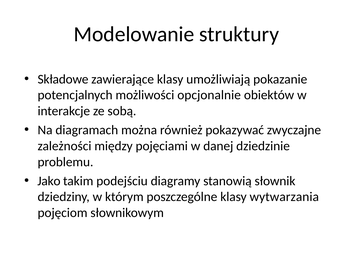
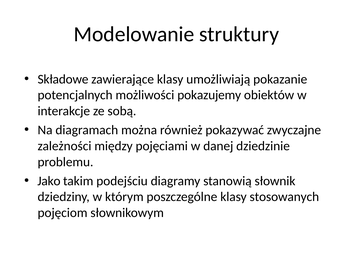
opcjonalnie: opcjonalnie -> pokazujemy (209, 95)
wytwarzania: wytwarzania -> stosowanych (284, 197)
